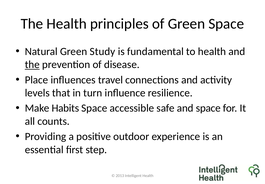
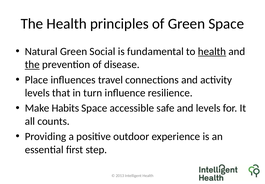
Study: Study -> Social (102, 51)
health underline: none -> present (212, 51)
and space: space -> levels (208, 108)
